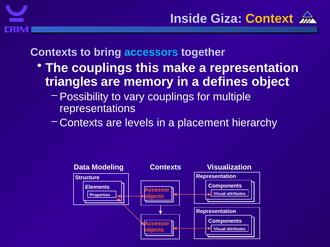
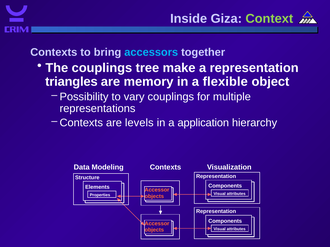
Context colour: yellow -> light green (269, 19)
this: this -> tree (147, 68)
defines: defines -> flexible (225, 82)
placement: placement -> application (203, 123)
